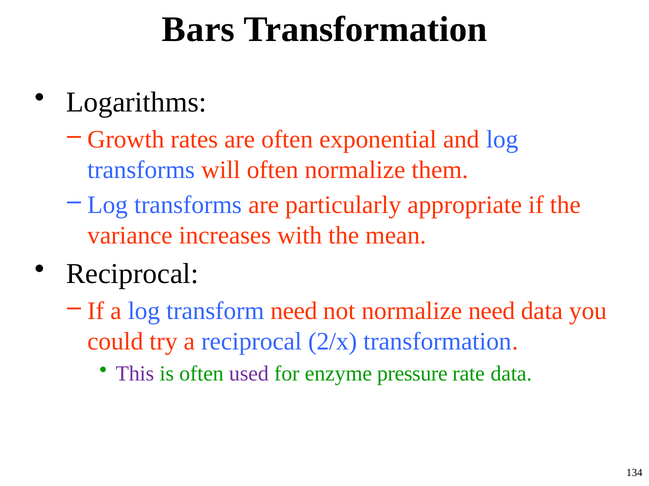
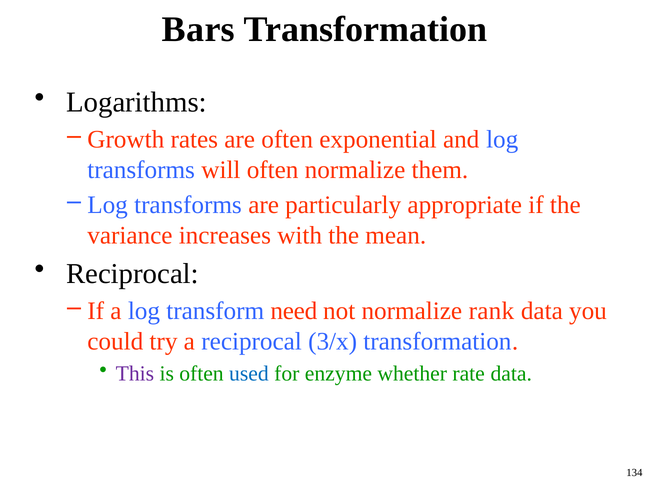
normalize need: need -> rank (491, 311)
2/x: 2/x -> 3/x (333, 342)
used colour: purple -> blue (249, 374)
pressure: pressure -> whether (412, 374)
